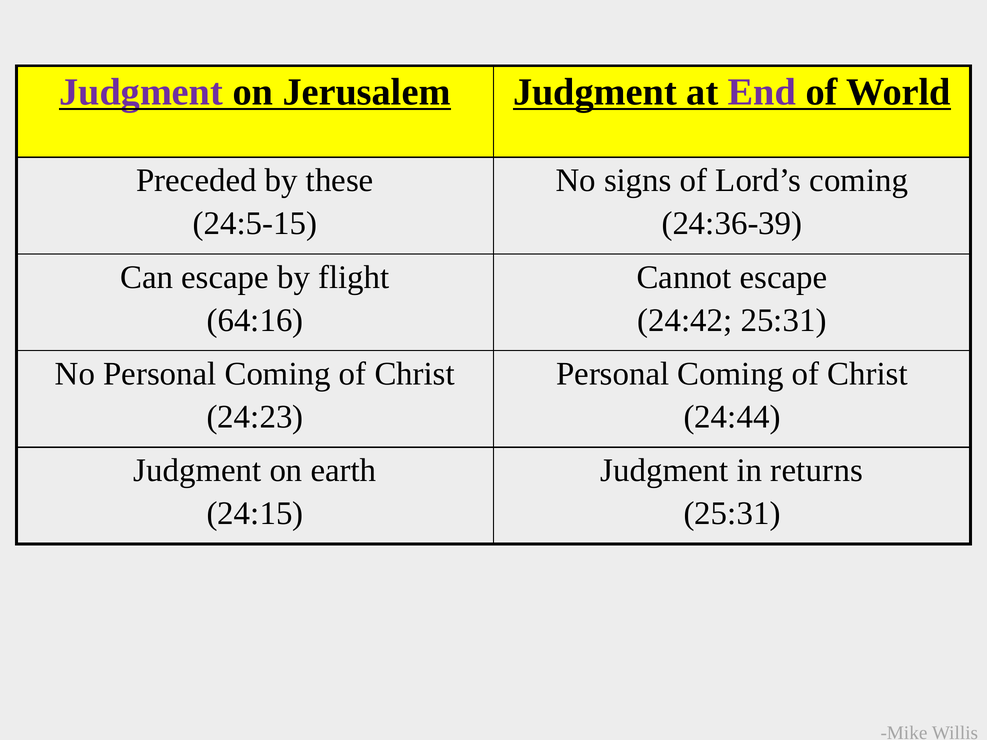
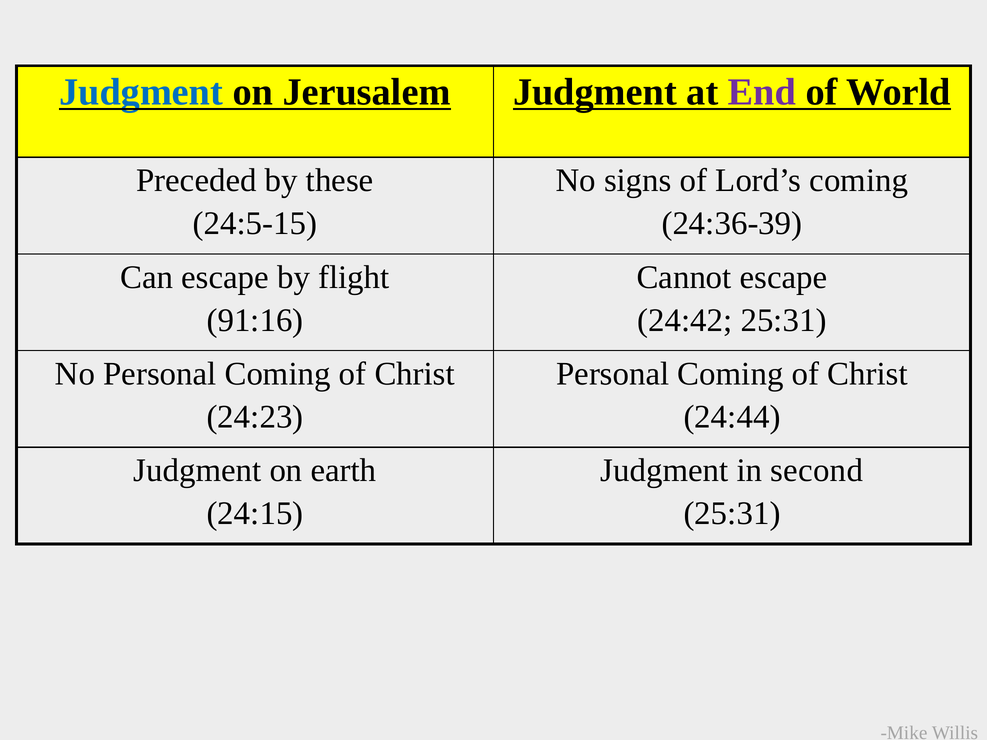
Judgment colour: purple -> blue (141, 92)
64:16: 64:16 -> 91:16 (255, 320)
returns: returns -> second (817, 471)
